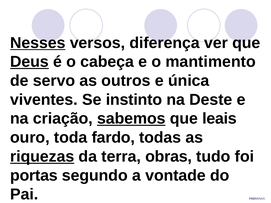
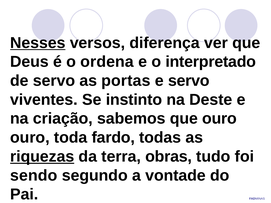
Deus underline: present -> none (29, 62)
cabeça: cabeça -> ordena (107, 62)
mantimento: mantimento -> interpretado (211, 62)
outros: outros -> portas (126, 81)
e única: única -> servo (189, 81)
sabemos underline: present -> none (131, 119)
que leais: leais -> ouro (220, 119)
portas: portas -> sendo (34, 176)
